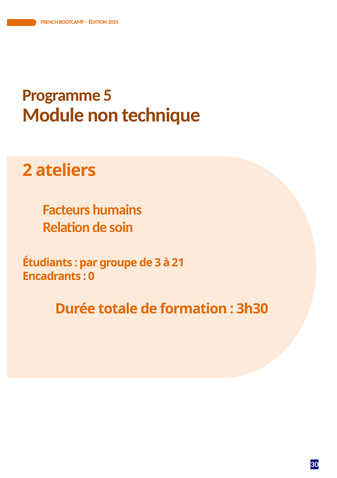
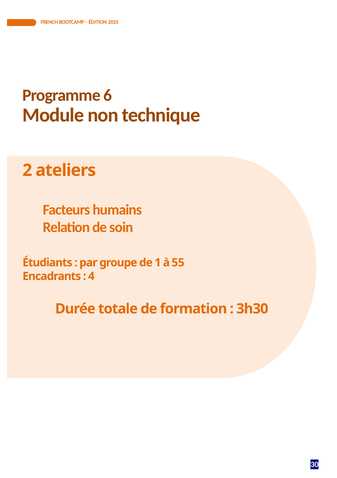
5: 5 -> 6 (108, 95)
3: 3 -> 1 (158, 262)
21: 21 -> 55 (178, 262)
0: 0 -> 4 (91, 276)
